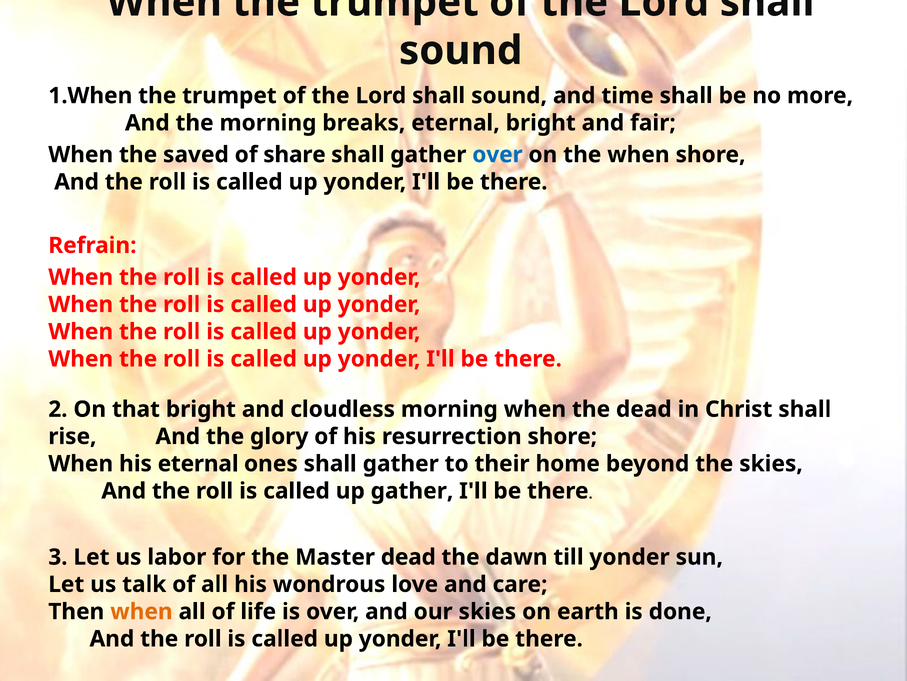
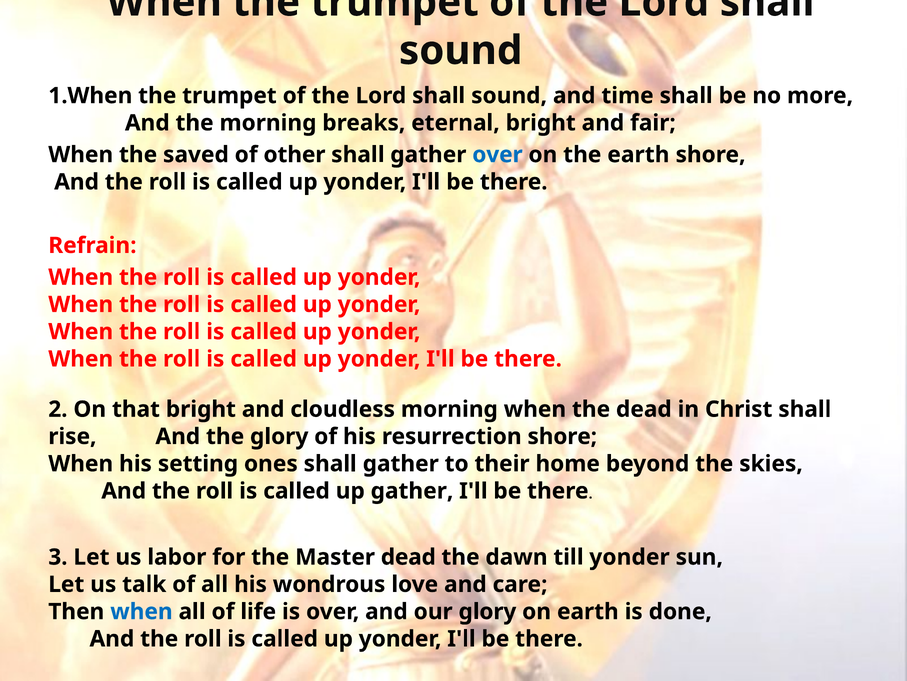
share: share -> other (294, 155)
the when: when -> earth (638, 155)
his eternal: eternal -> setting (198, 463)
when colour: orange -> blue (141, 611)
our skies: skies -> glory (487, 611)
